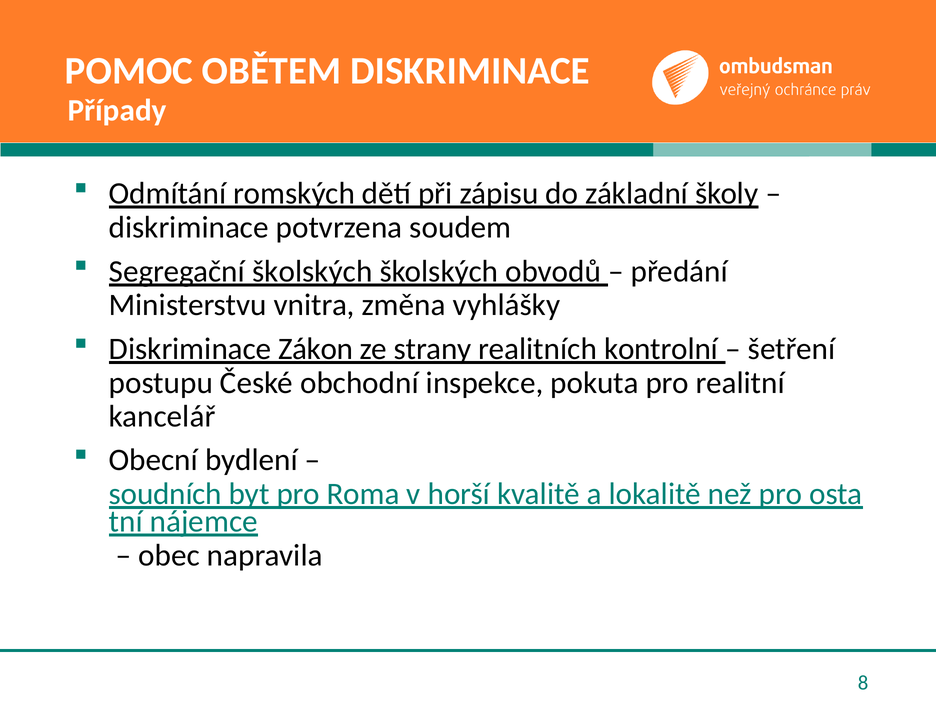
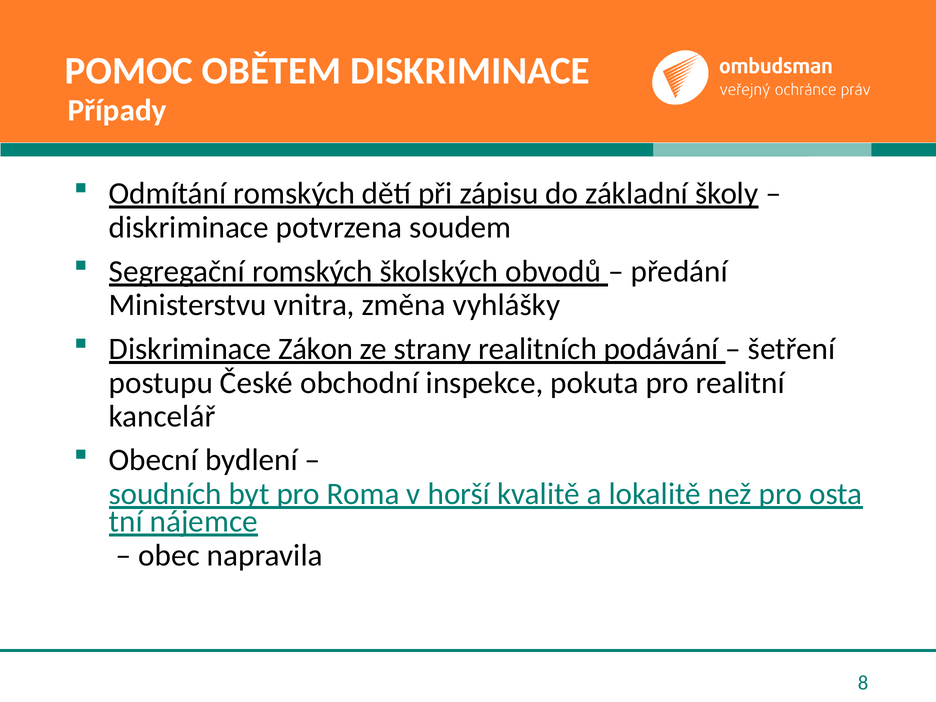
Segregační školských: školských -> romských (312, 271)
kontrolní: kontrolní -> podávání (661, 349)
